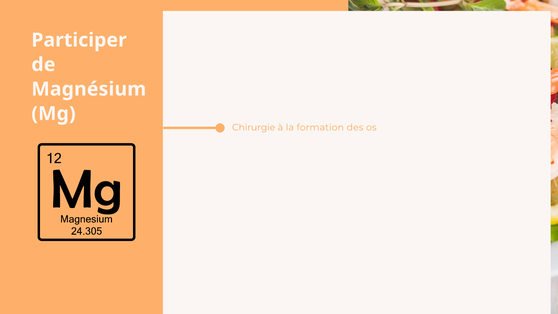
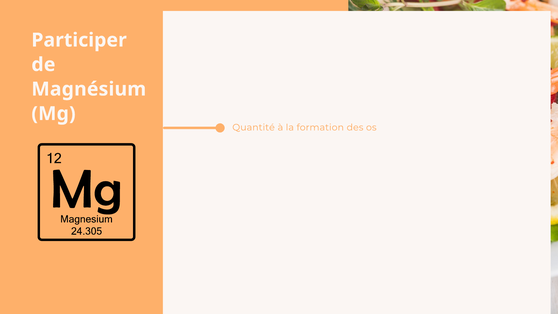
Chirurgie: Chirurgie -> Quantité (254, 127)
